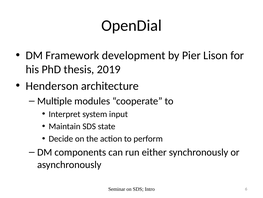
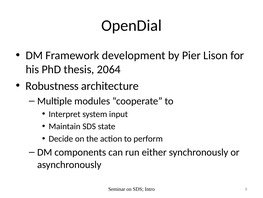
2019: 2019 -> 2064 (109, 69)
Henderson: Henderson -> Robustness (52, 86)
